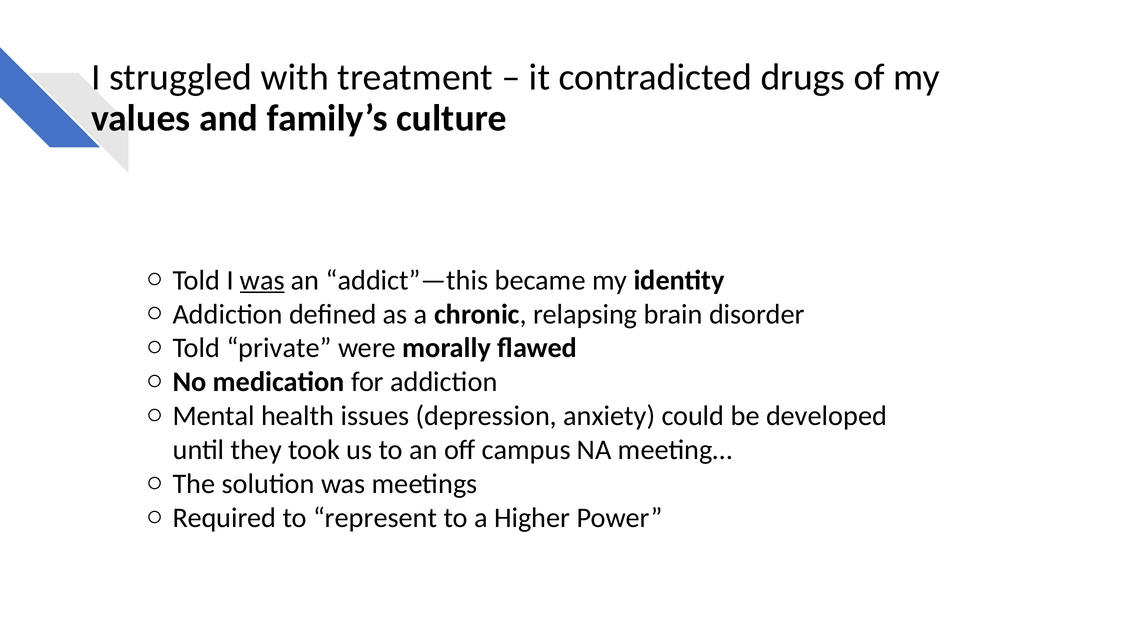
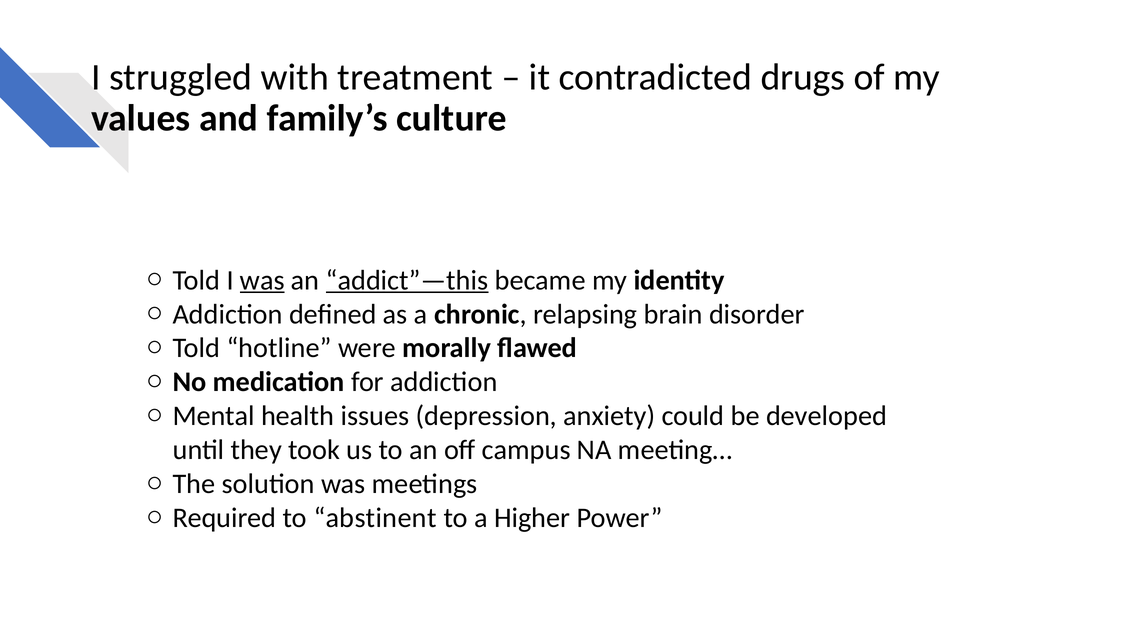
addict”—this underline: none -> present (407, 280)
private: private -> hotline (279, 348)
represent: represent -> abstinent (375, 518)
